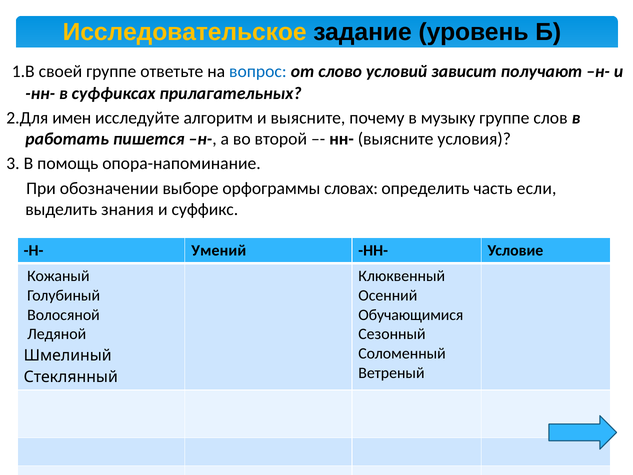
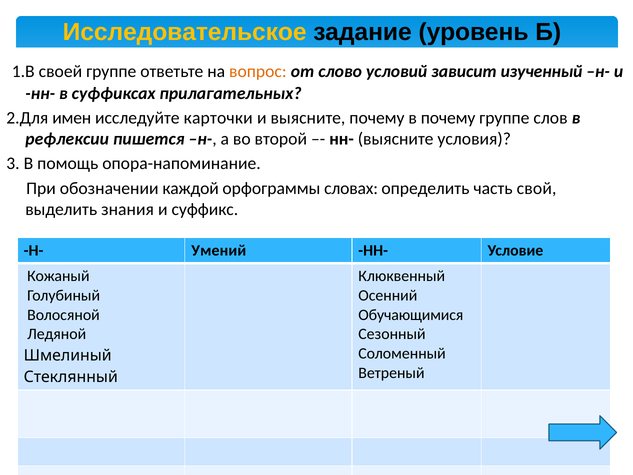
вопрос colour: blue -> orange (258, 71)
получают: получают -> изученный (542, 71)
алгоритм: алгоритм -> карточки (218, 118)
в музыку: музыку -> почему (448, 118)
работать: работать -> рефлексии (67, 139)
выборе: выборе -> каждой (191, 188)
если: если -> свой (537, 188)
